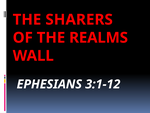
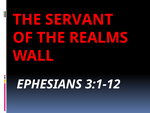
SHARERS: SHARERS -> SERVANT (79, 20)
